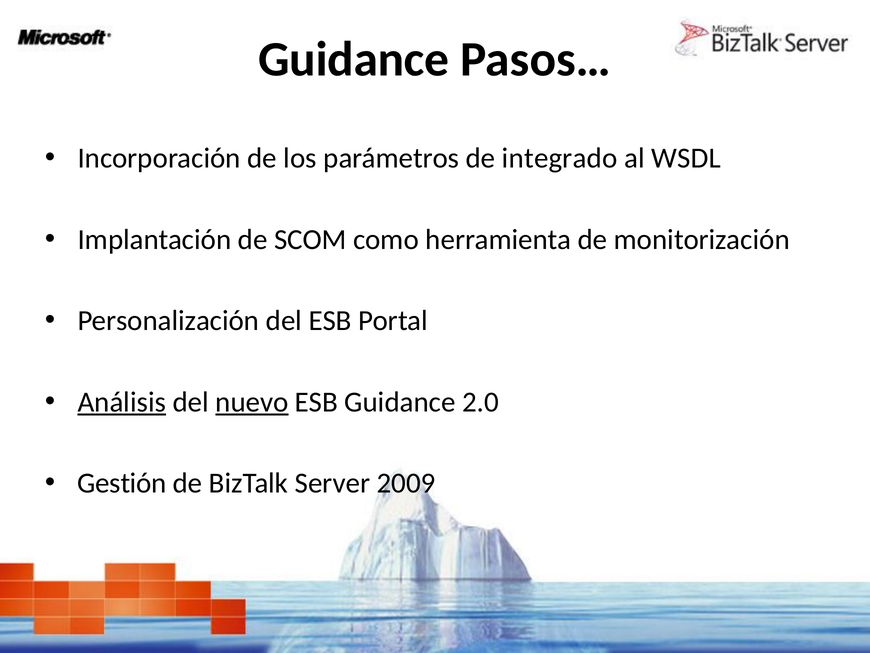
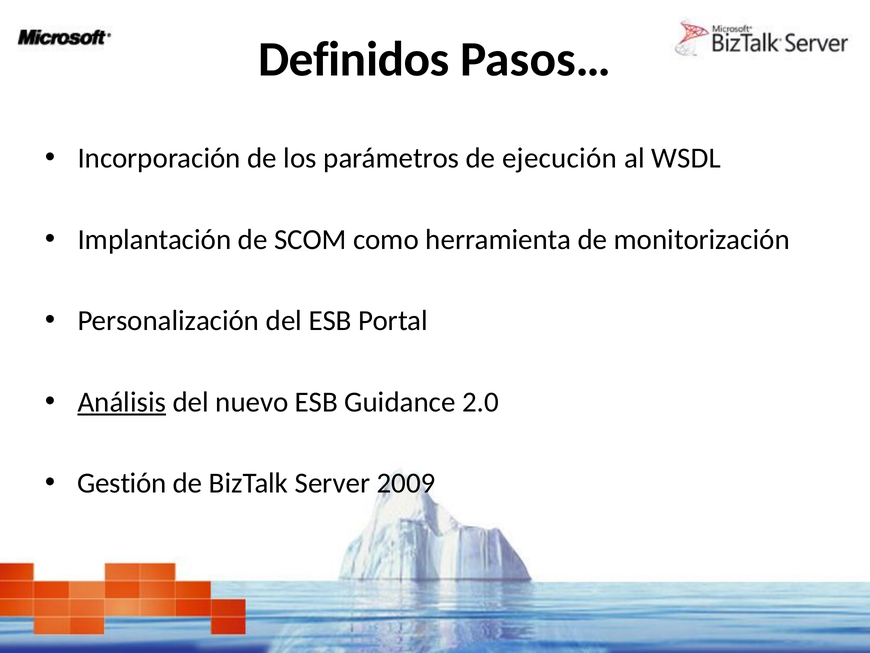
Guidance: Guidance -> Definidos (354, 59)
integrado: integrado -> ejecución (560, 158)
nuevo underline: present -> none (252, 402)
